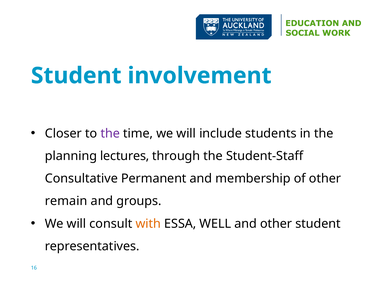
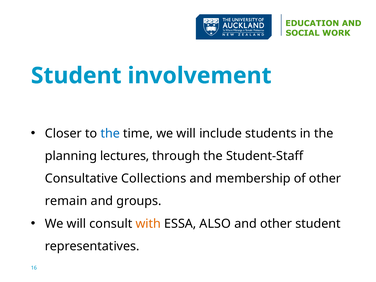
the colour: purple -> blue (110, 133)
Permanent: Permanent -> Collections (154, 179)
WELL: WELL -> ALSO (215, 224)
